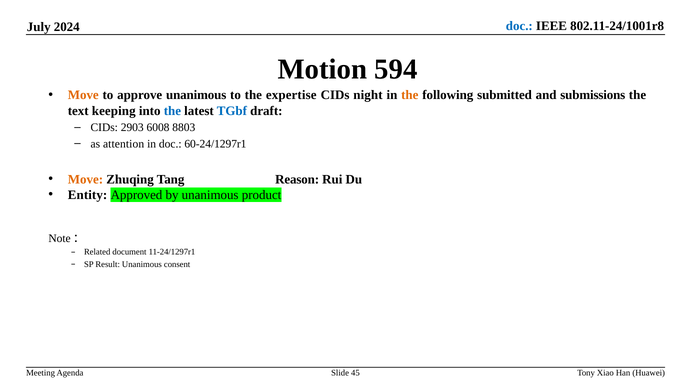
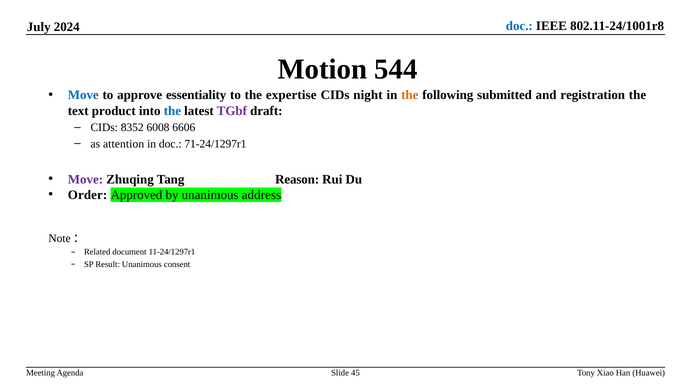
594: 594 -> 544 (396, 69)
Move colour: orange -> blue (83, 95)
approve unanimous: unanimous -> essentiality (196, 95)
submissions: submissions -> registration (593, 95)
keeping: keeping -> product (114, 111)
TGbf colour: blue -> purple (232, 111)
2903: 2903 -> 8352 (132, 128)
8803: 8803 -> 6606 (184, 128)
60-24/1297r1: 60-24/1297r1 -> 71-24/1297r1 (215, 144)
Move colour: orange -> purple (85, 179)
Entity: Entity -> Order (88, 195)
product: product -> address (262, 195)
